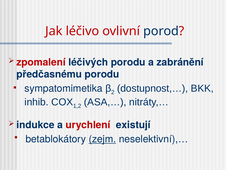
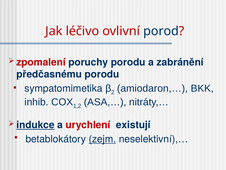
léčivých: léčivých -> poruchy (88, 62)
dostupnost,…: dostupnost,… -> amiodaron,… (153, 88)
indukce underline: none -> present (35, 125)
